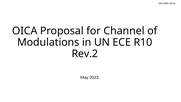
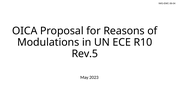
Channel: Channel -> Reasons (124, 31)
Rev.2: Rev.2 -> Rev.5 (85, 54)
